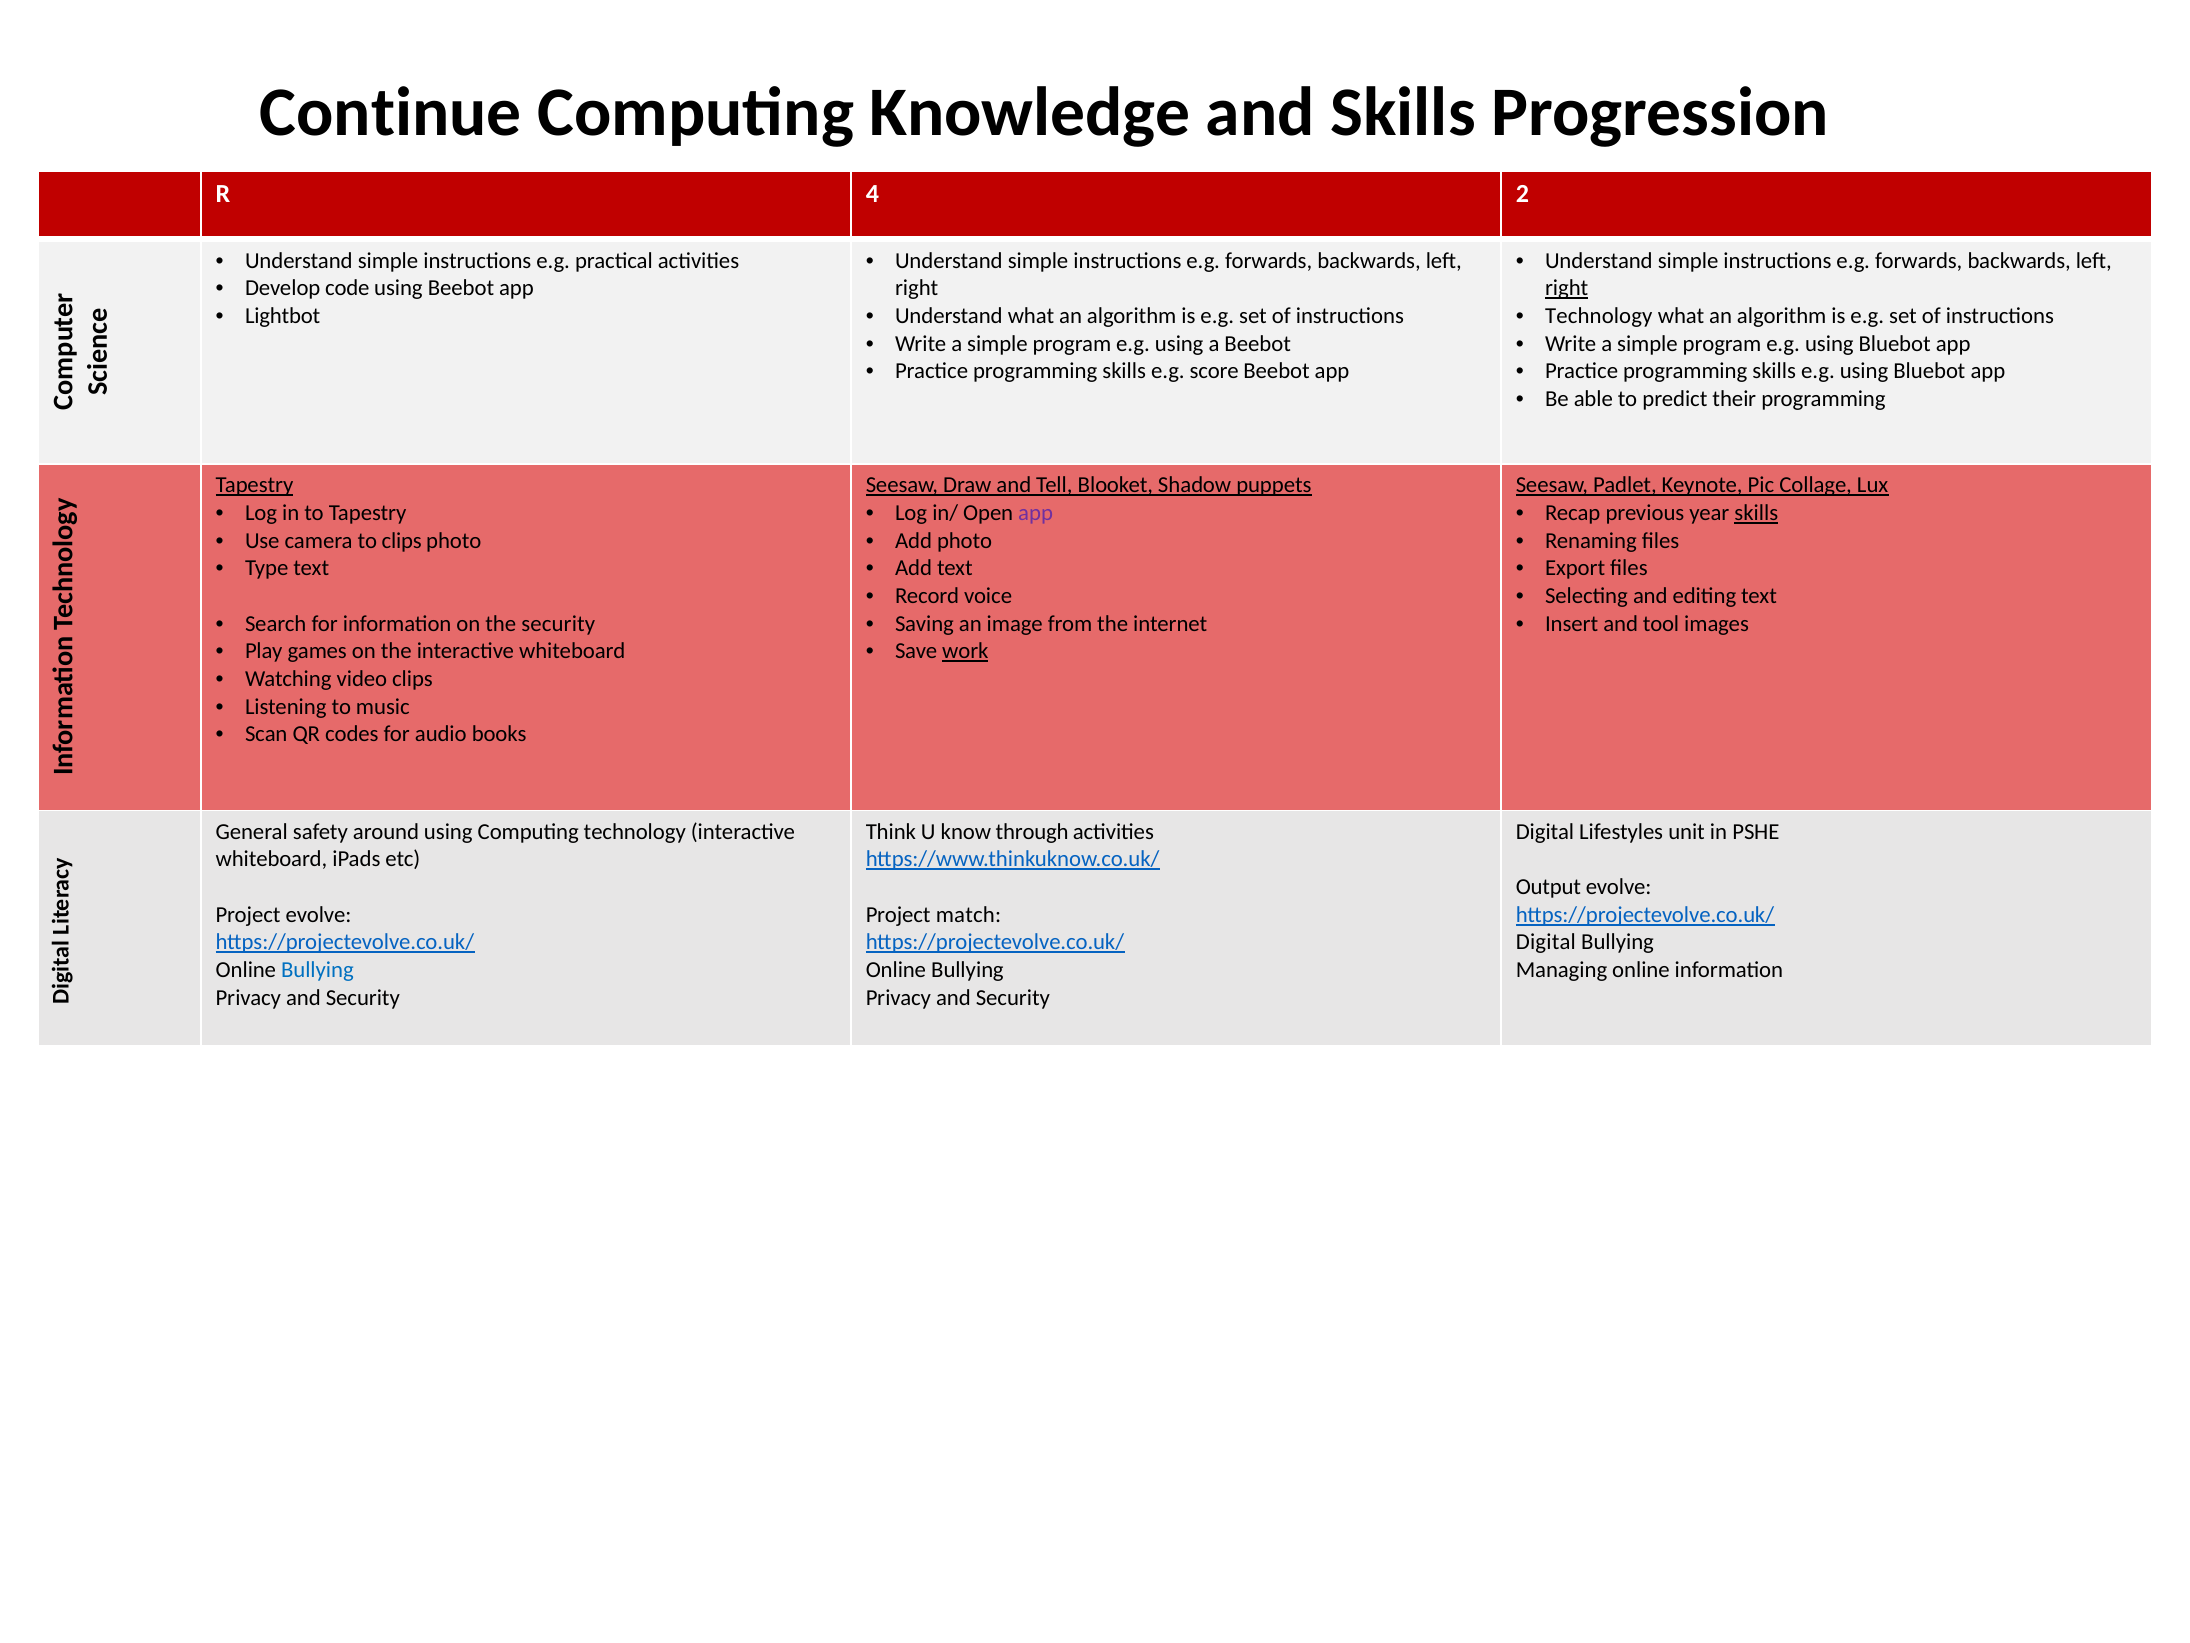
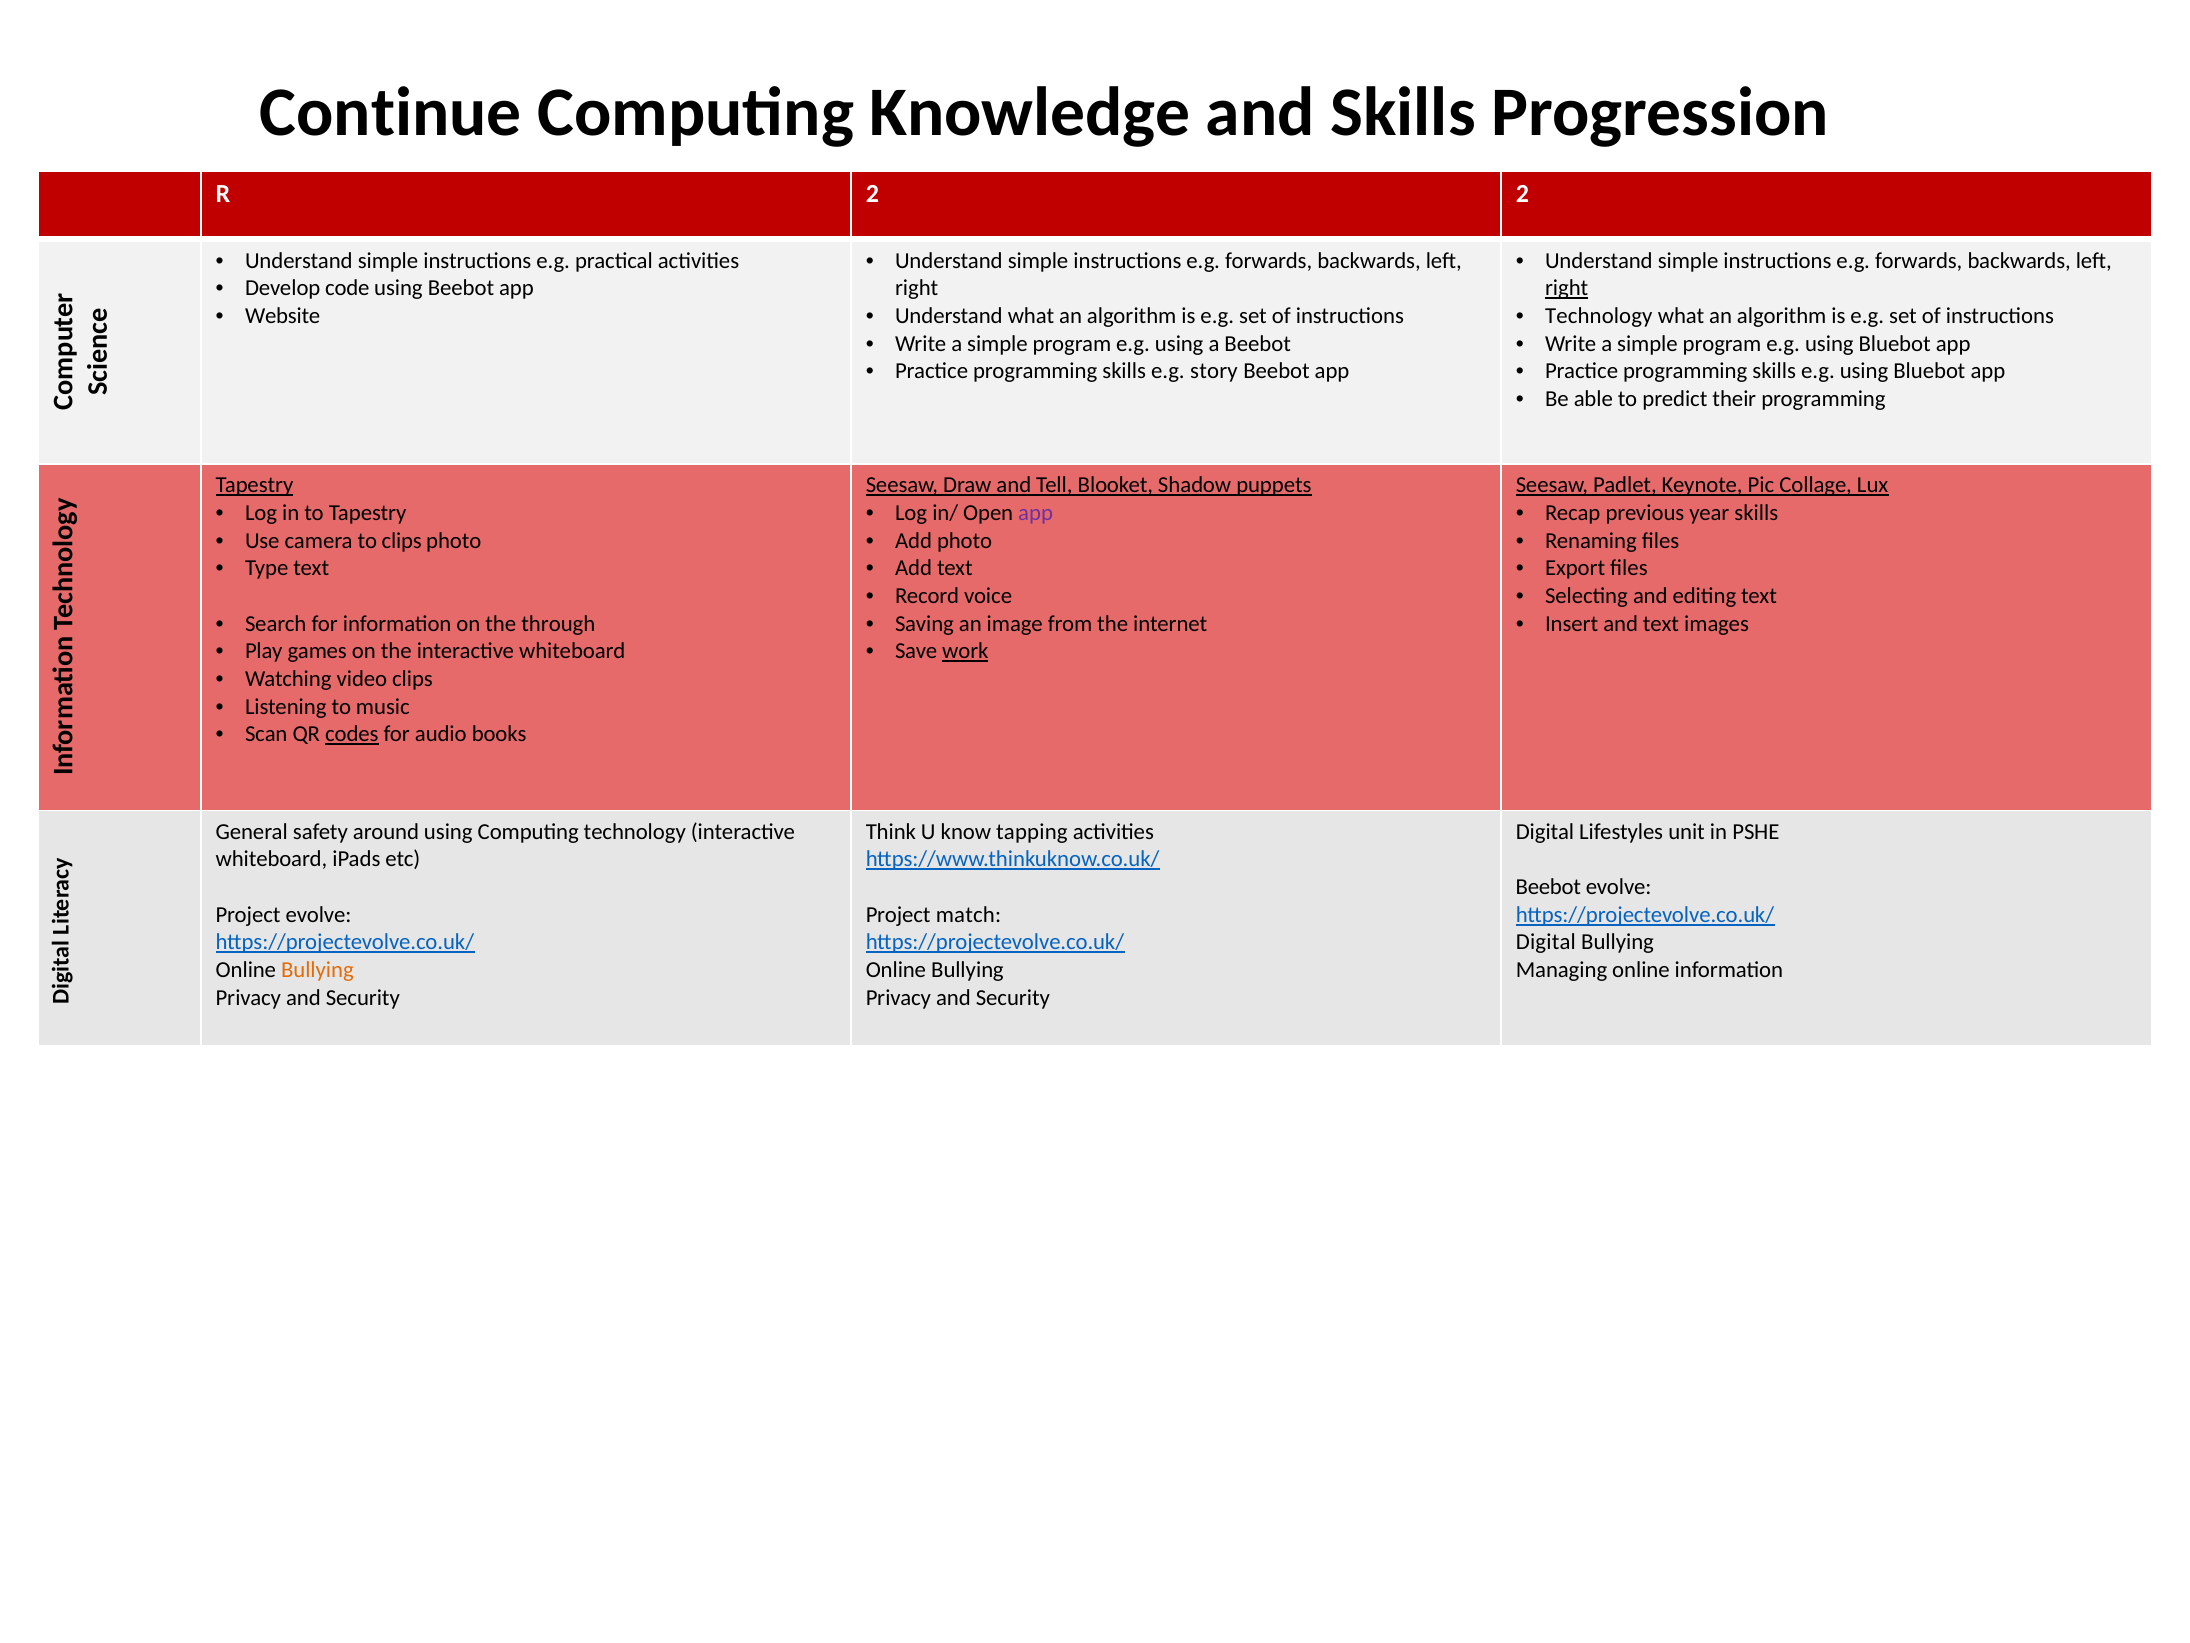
R 4: 4 -> 2 (872, 194)
Lightbot: Lightbot -> Website (283, 316)
score: score -> story (1214, 371)
skills underline: present -> none (1756, 513)
the security: security -> through (558, 623)
and tool: tool -> text (1661, 623)
codes underline: none -> present (352, 734)
through: through -> tapping (1032, 832)
Output: Output -> Beebot (1548, 887)
Bullying colour: blue -> orange (317, 970)
